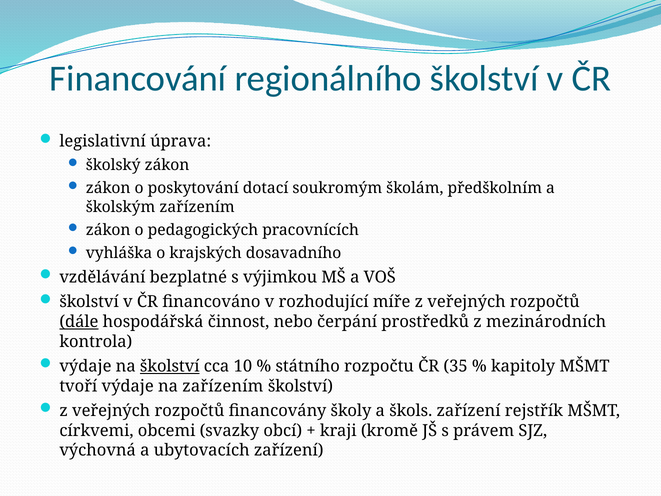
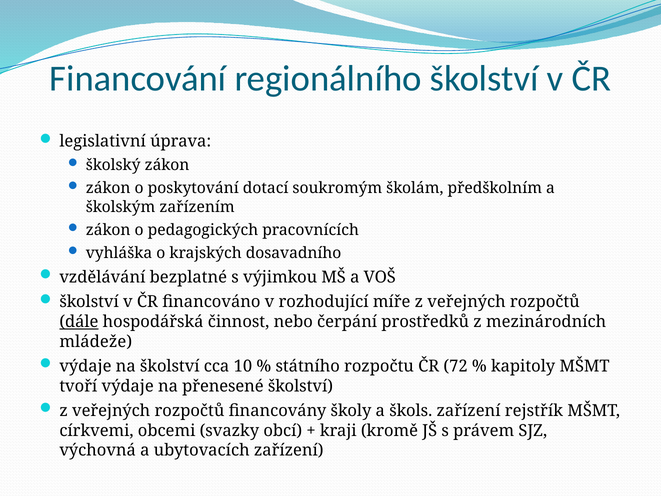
kontrola: kontrola -> mládeže (96, 341)
školství underline: present -> none (170, 366)
35: 35 -> 72 (456, 366)
na zařízením: zařízením -> přenesené (223, 386)
